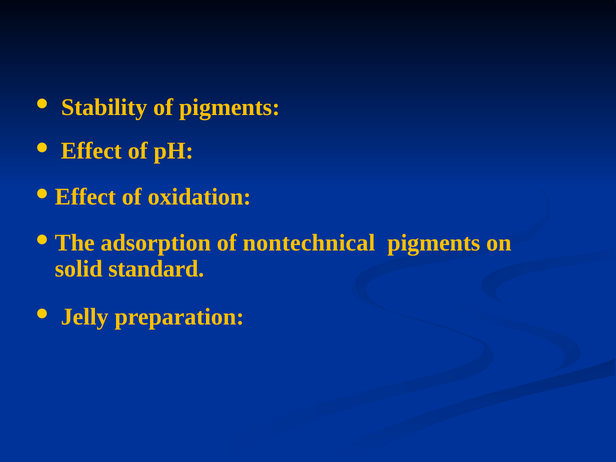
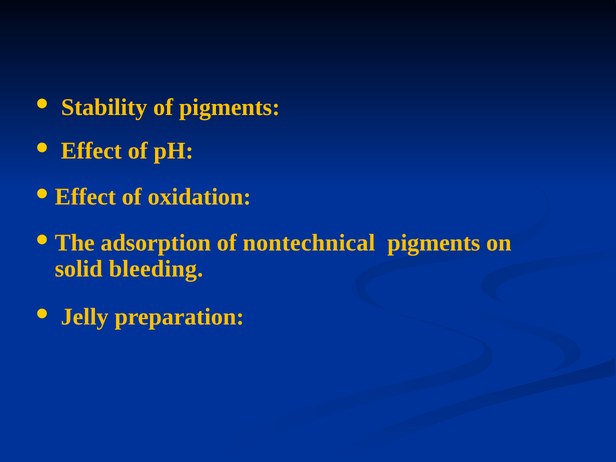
standard: standard -> bleeding (156, 269)
